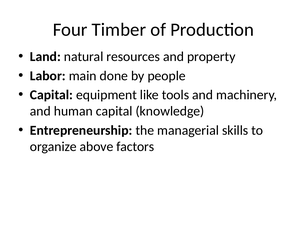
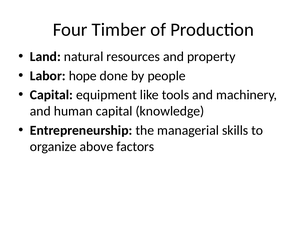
main: main -> hope (83, 76)
